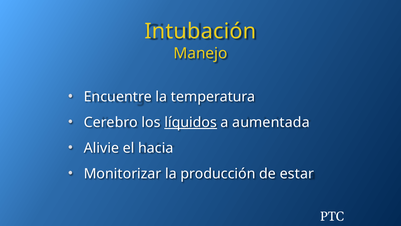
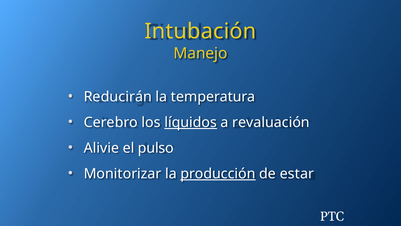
Encuentre: Encuentre -> Reducirán (118, 97)
aumentada: aumentada -> revaluación (271, 122)
hacia: hacia -> pulso (156, 148)
producción underline: none -> present (218, 173)
